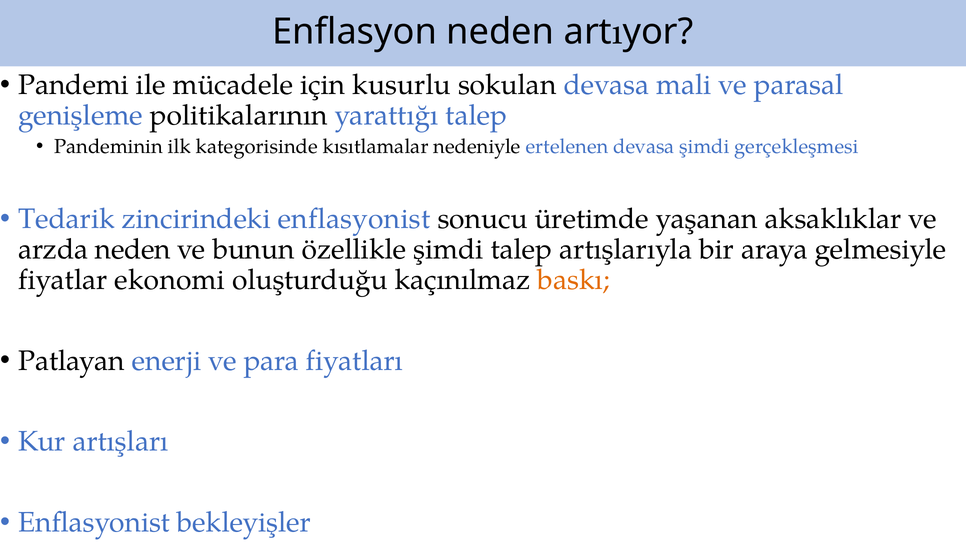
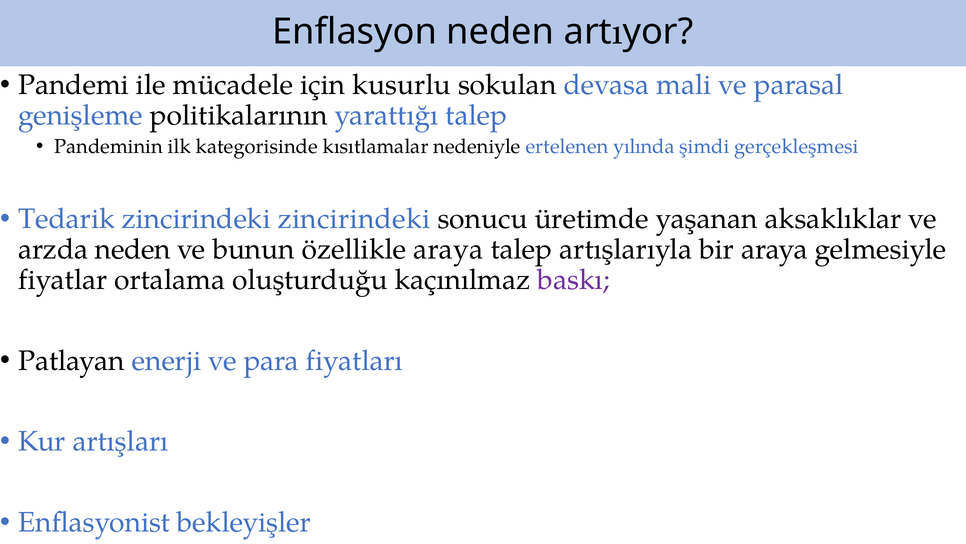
ertelenen devasa: devasa -> yılında (644, 146)
zincirindeki enflasyonist: enflasyonist -> zincirindeki (354, 219)
özellikle şimdi: şimdi -> araya (448, 249)
ekonomi: ekonomi -> ortalama (170, 279)
baskı colour: orange -> purple (574, 279)
